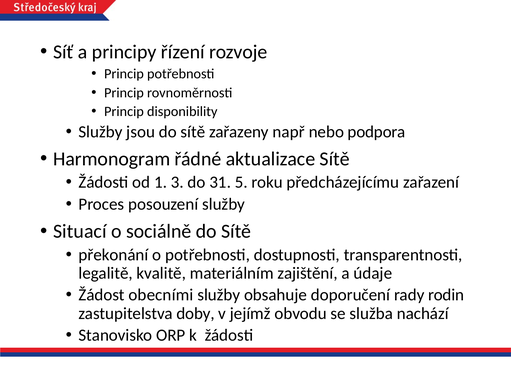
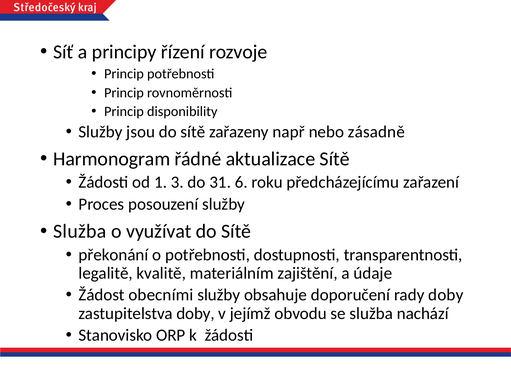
podpora: podpora -> zásadně (376, 132)
5: 5 -> 6 (241, 182)
Situací: Situací -> Služba (80, 231)
sociálně: sociálně -> využívat (159, 231)
rady rodin: rodin -> doby (446, 295)
